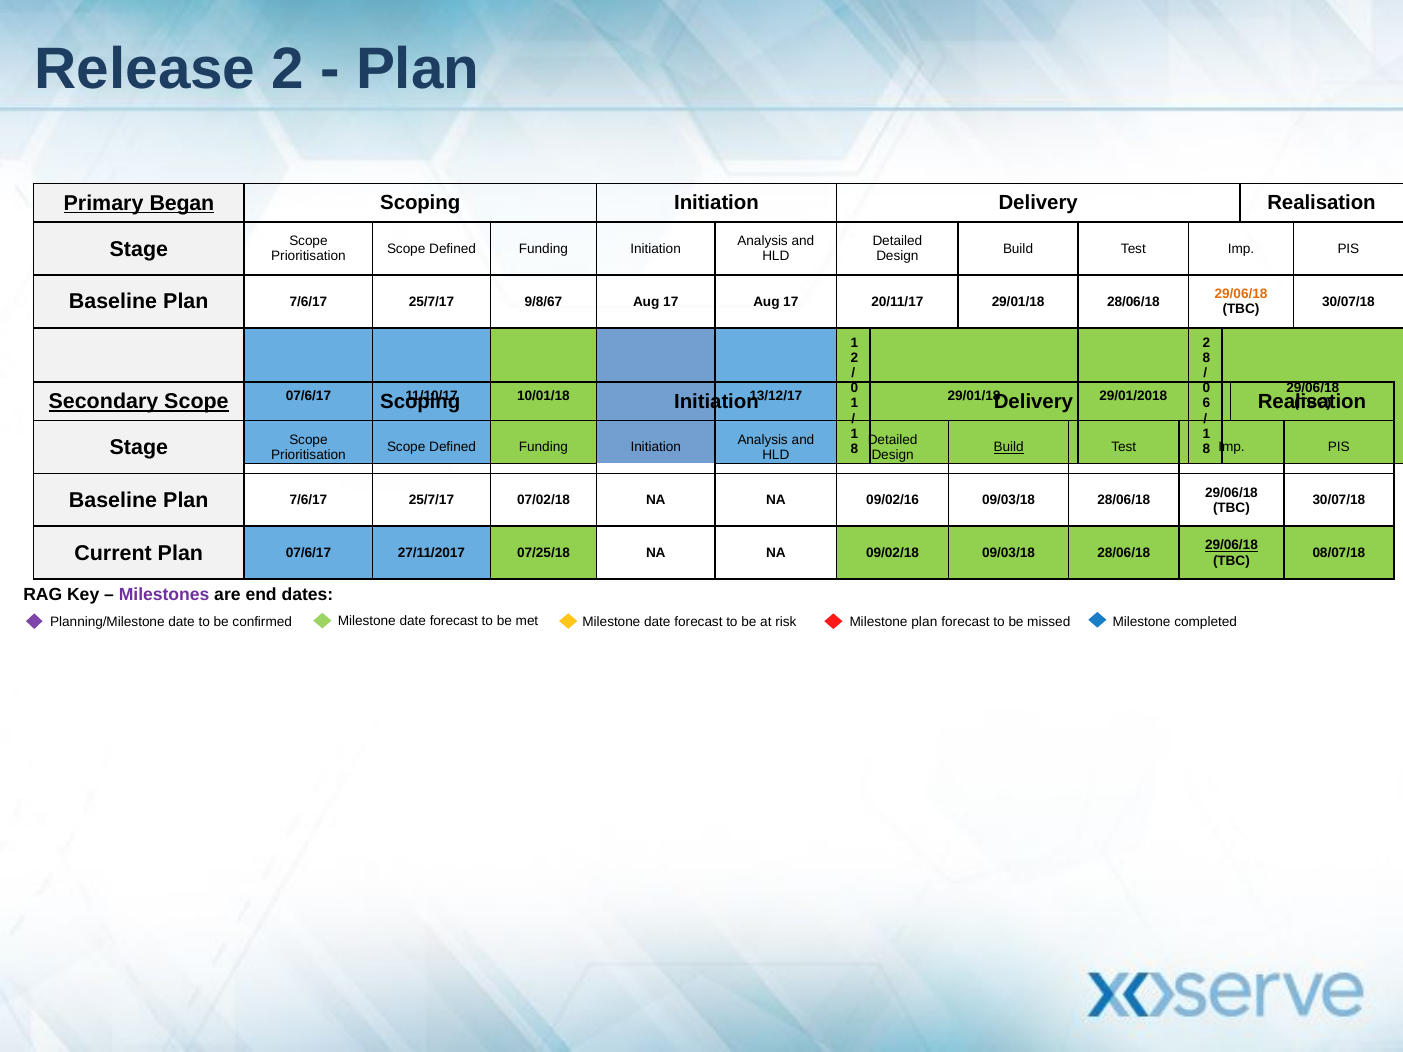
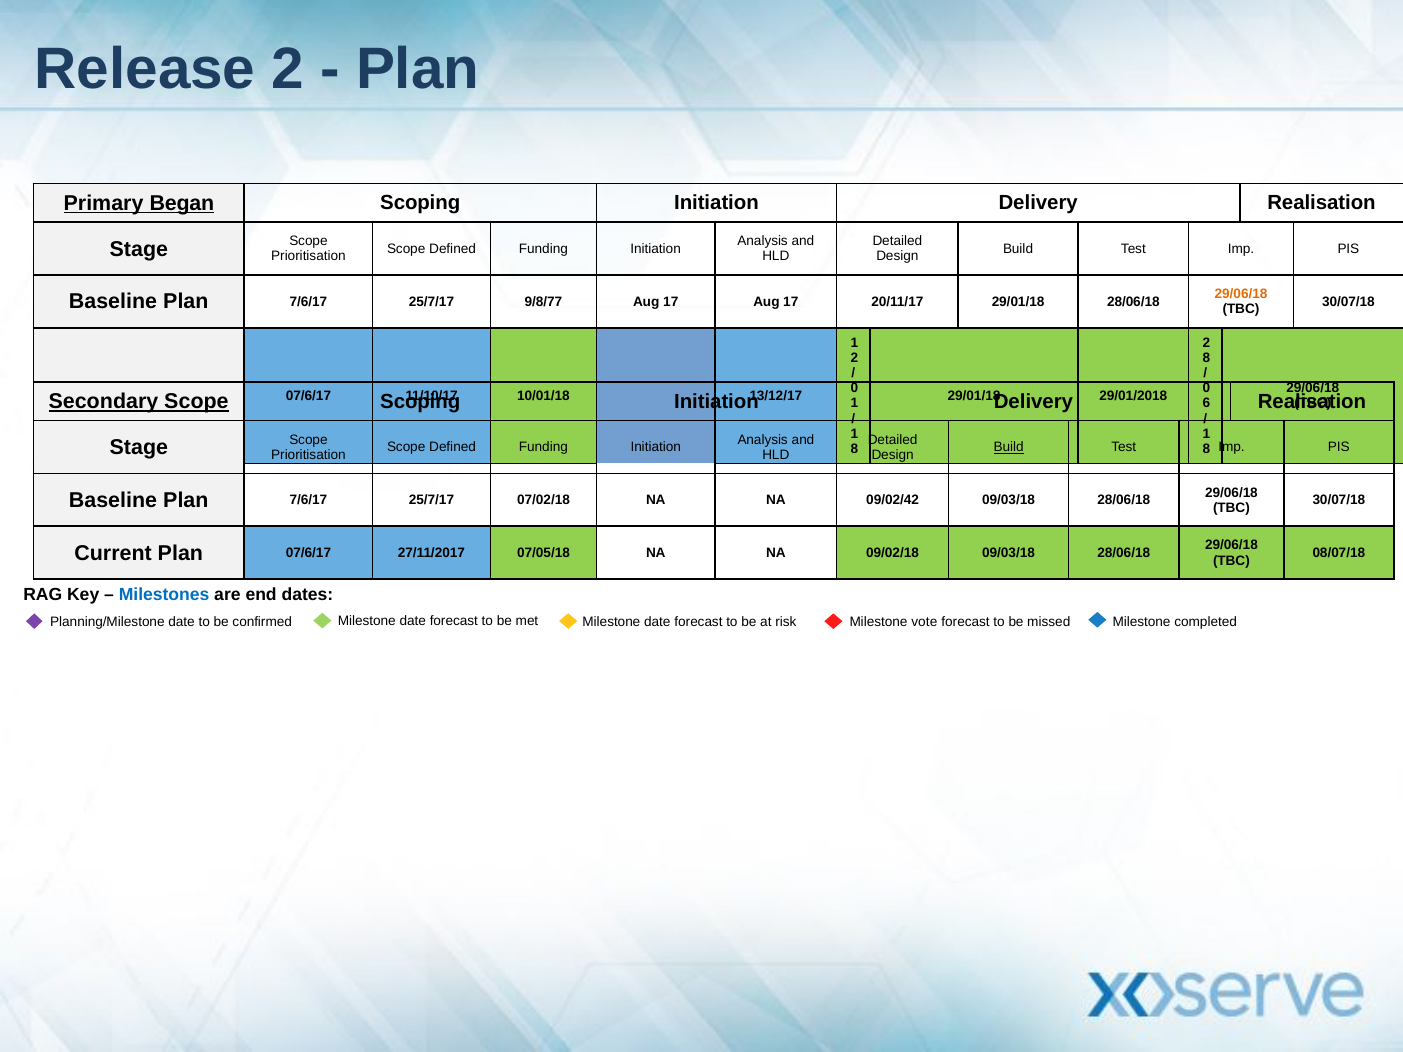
9/8/67: 9/8/67 -> 9/8/77 (543, 302)
09/02/16: 09/02/16 -> 09/02/42 (893, 500)
29/06/18 underline: present -> none (1231, 545)
07/25/18: 07/25/18 -> 07/05/18 (544, 553)
Milestones colour: purple -> blue (164, 595)
Milestone plan: plan -> vote (924, 622)
